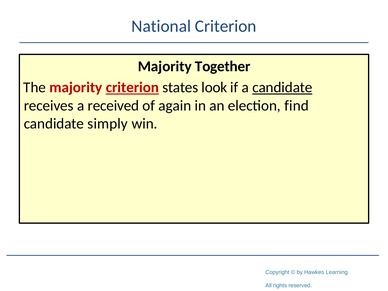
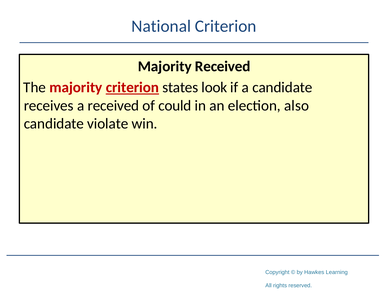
Majority Together: Together -> Received (223, 66)
candidate underline: present -> none (282, 87)
again: again -> could (175, 106)
find: find -> also (297, 106)
simply: simply -> violate (108, 124)
